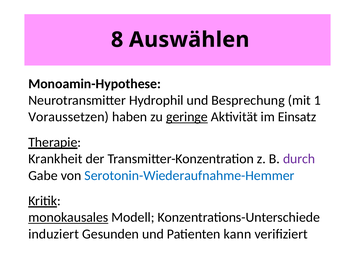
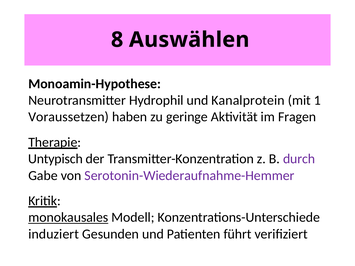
Besprechung: Besprechung -> Kanalprotein (248, 100)
geringe underline: present -> none (187, 117)
Einsatz: Einsatz -> Fragen (297, 117)
Krankheit: Krankheit -> Untypisch (55, 159)
Serotonin-Wiederaufnahme-Hemmer colour: blue -> purple (189, 176)
kann: kann -> führt (238, 234)
